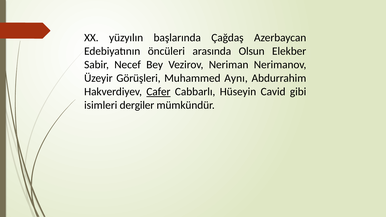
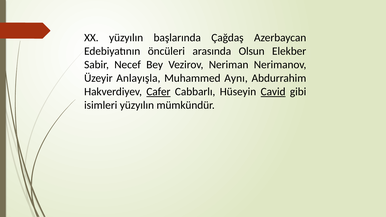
Görüşleri: Görüşleri -> Anlayışla (138, 78)
Cavid underline: none -> present (273, 92)
isimleri dergiler: dergiler -> yüzyılın (137, 105)
